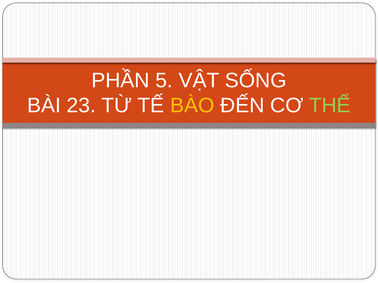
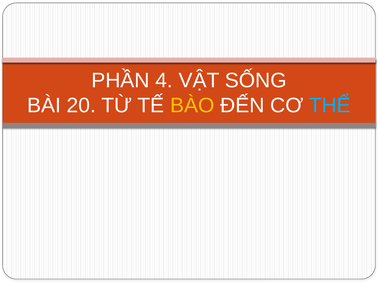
5: 5 -> 4 (164, 81)
23: 23 -> 20 (81, 106)
THỂ colour: light green -> light blue (330, 106)
